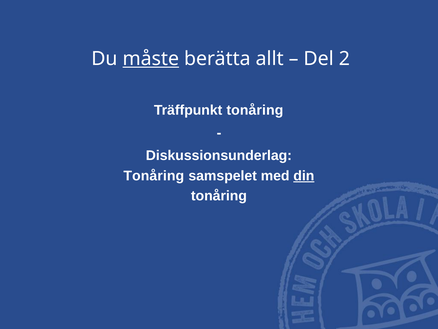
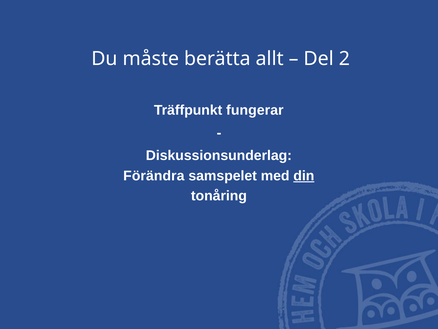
måste underline: present -> none (151, 59)
Träffpunkt tonåring: tonåring -> fungerar (255, 110)
Tonåring: Tonåring -> Förändra (154, 176)
